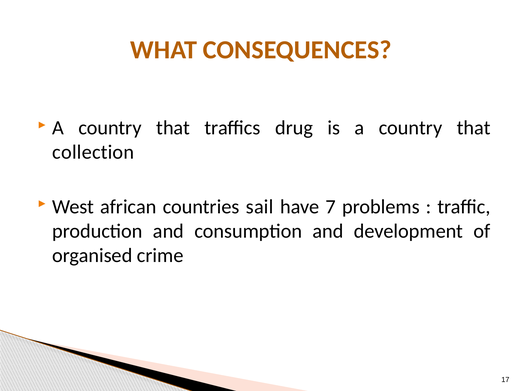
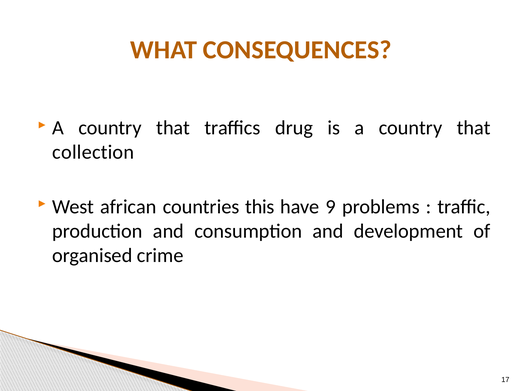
sail: sail -> this (260, 207)
7: 7 -> 9 (331, 207)
